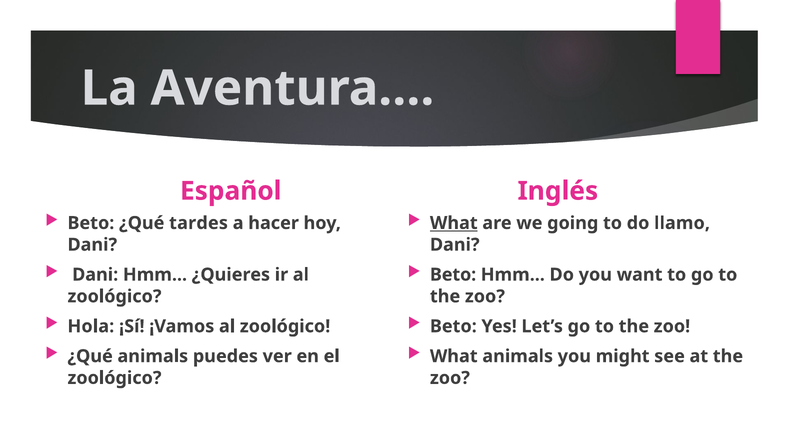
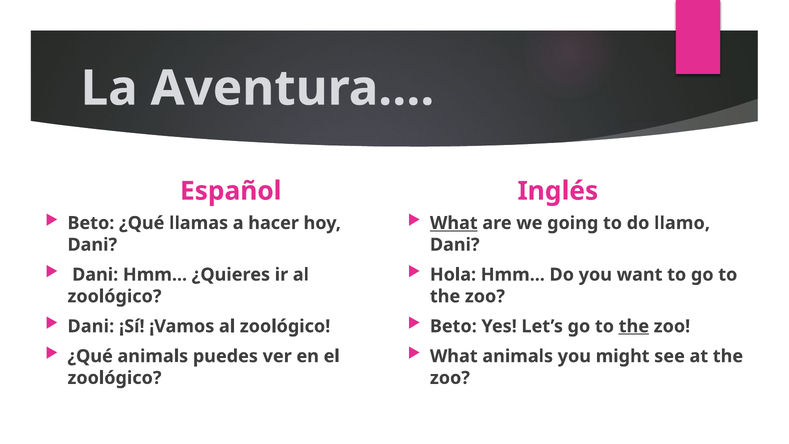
tardes: tardes -> llamas (199, 223)
Beto: Beto -> Hola (453, 275)
Hola: Hola -> Dani (91, 326)
the underline: none -> present (634, 326)
